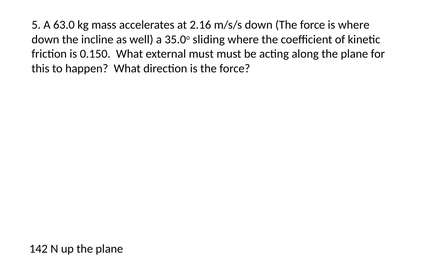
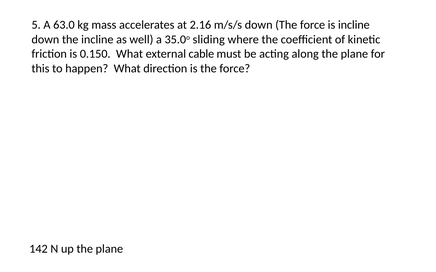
is where: where -> incline (354, 25)
external must: must -> cable (201, 54)
